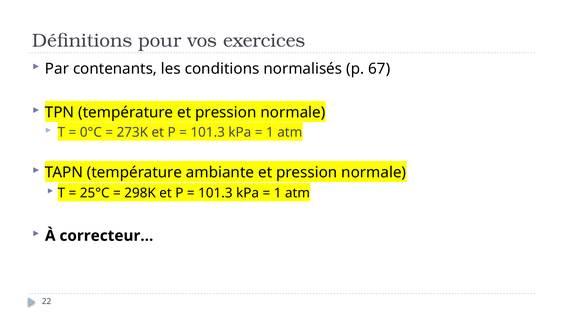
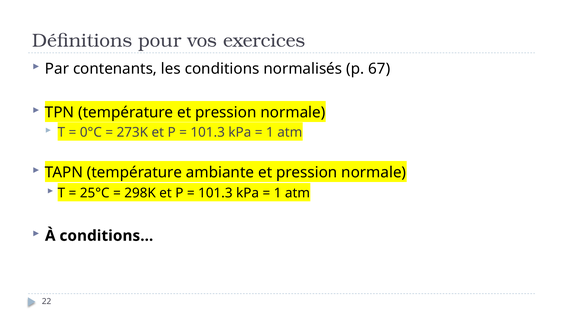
correcteur…: correcteur… -> conditions… (106, 236)
